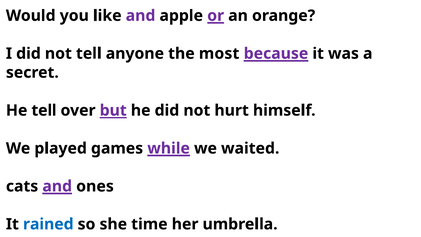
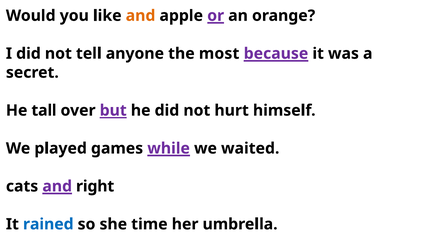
and colour: purple -> orange (141, 16)
He tell: tell -> tall (44, 110)
ones: ones -> right (95, 186)
